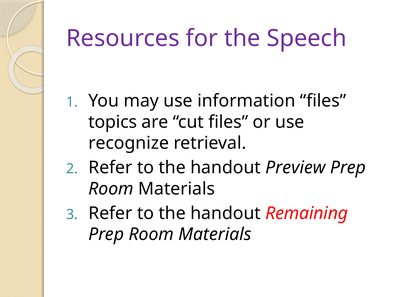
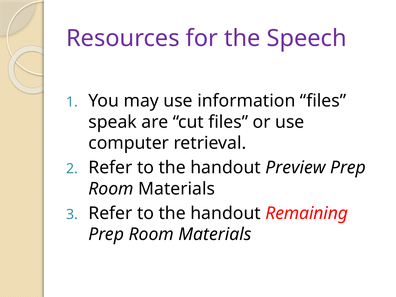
topics: topics -> speak (113, 122)
recognize: recognize -> computer (129, 143)
